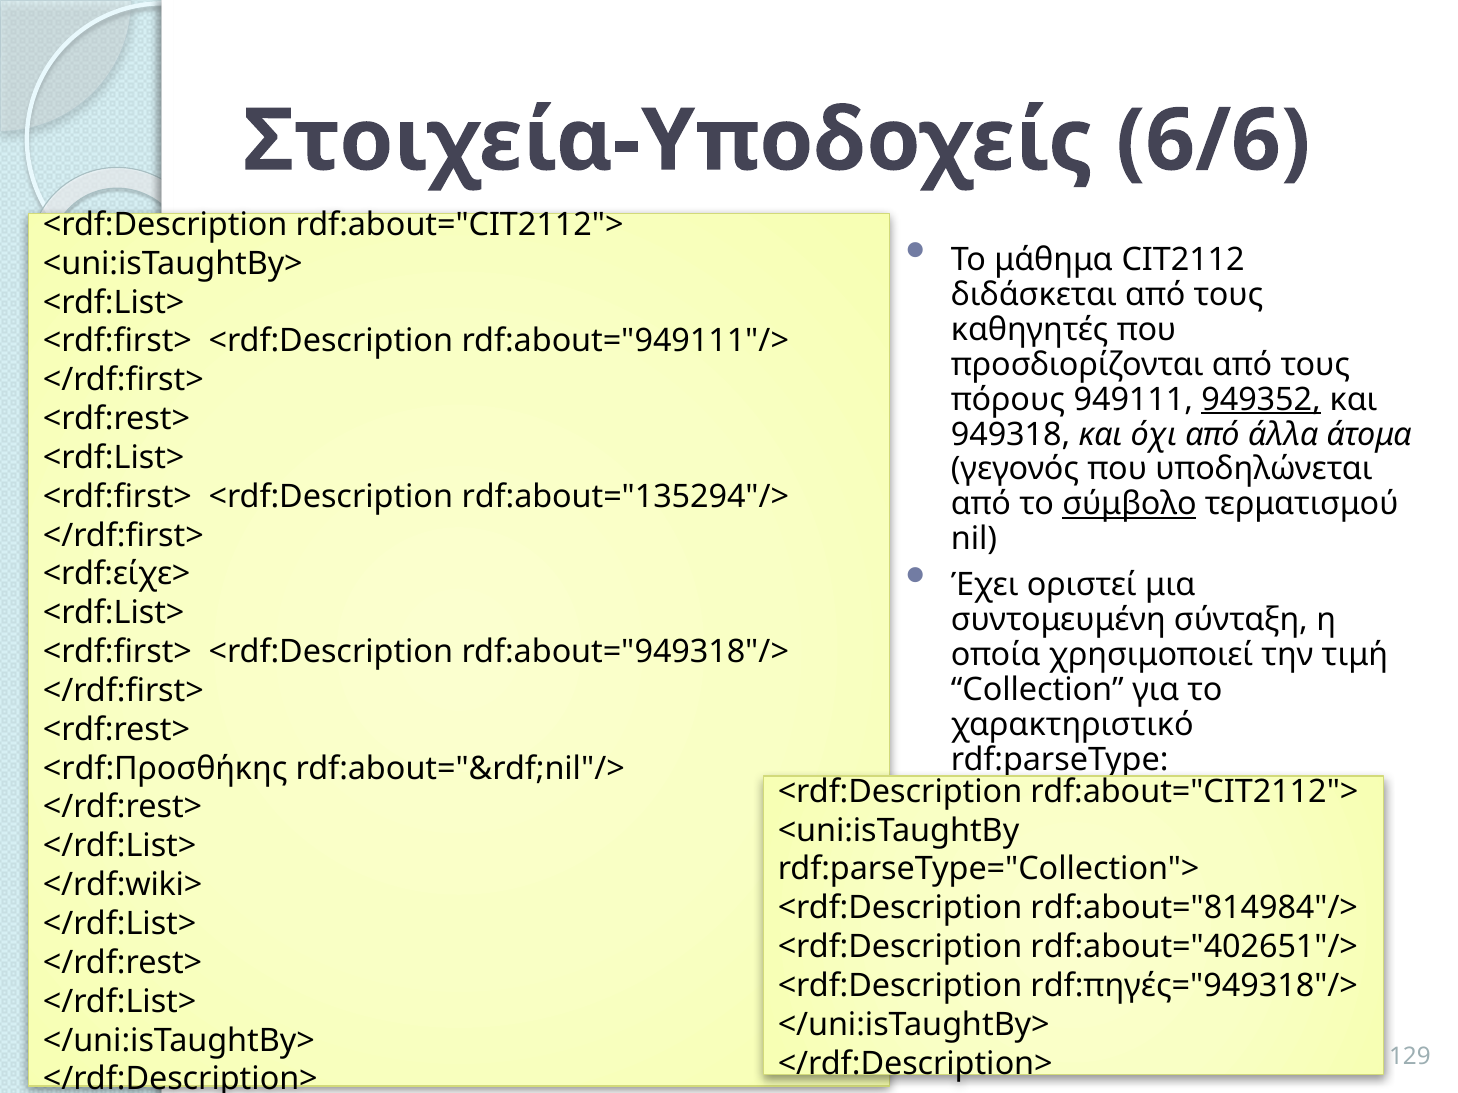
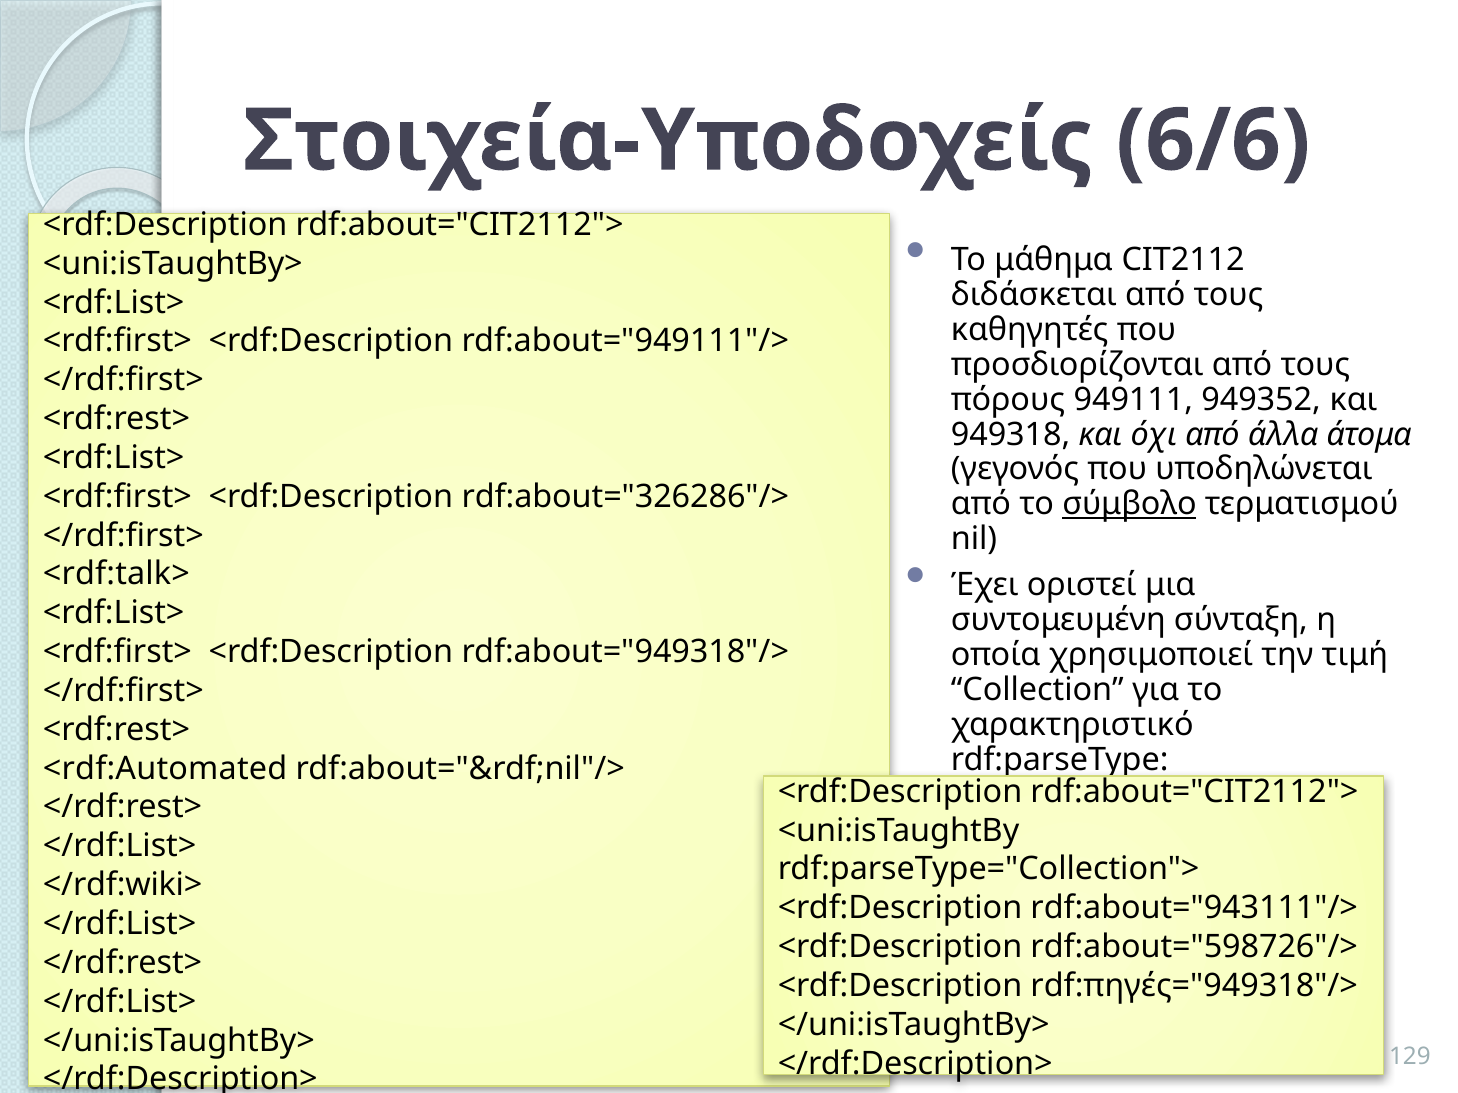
949352 underline: present -> none (1261, 400)
rdf:about="135294"/>: rdf:about="135294"/> -> rdf:about="326286"/> (625, 497)
<rdf:είχε>: <rdf:είχε> -> <rdf:talk> (116, 575)
<rdf:Προσθήκης: <rdf:Προσθήκης -> <rdf:Automated (165, 769)
rdf:about="814984"/>: rdf:about="814984"/> -> rdf:about="943111"/> (1194, 908)
rdf:about="402651"/>: rdf:about="402651"/> -> rdf:about="598726"/> (1194, 947)
